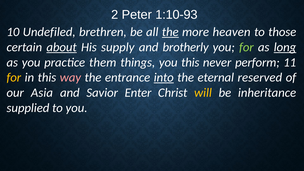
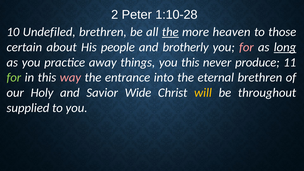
1:10-93: 1:10-93 -> 1:10-28 (176, 15)
about underline: present -> none (62, 47)
supply: supply -> people (118, 47)
for colour: light green -> pink (246, 47)
them: them -> away (103, 62)
perform: perform -> produce (257, 62)
for colour: yellow -> light green (14, 78)
into underline: present -> none (164, 78)
eternal reserved: reserved -> brethren (260, 78)
Asia: Asia -> Holy (42, 93)
Enter: Enter -> Wide (138, 93)
inheritance: inheritance -> throughout (267, 93)
